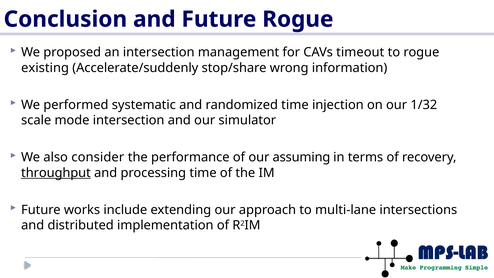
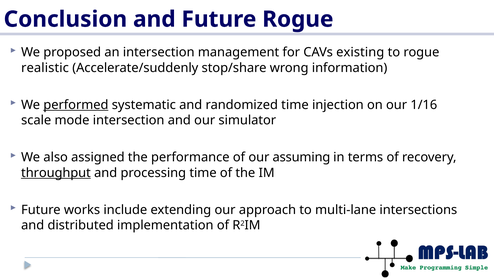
timeout: timeout -> existing (360, 52)
existing: existing -> realistic (45, 68)
performed underline: none -> present (76, 105)
1/32: 1/32 -> 1/16 (424, 105)
consider: consider -> assigned (98, 157)
